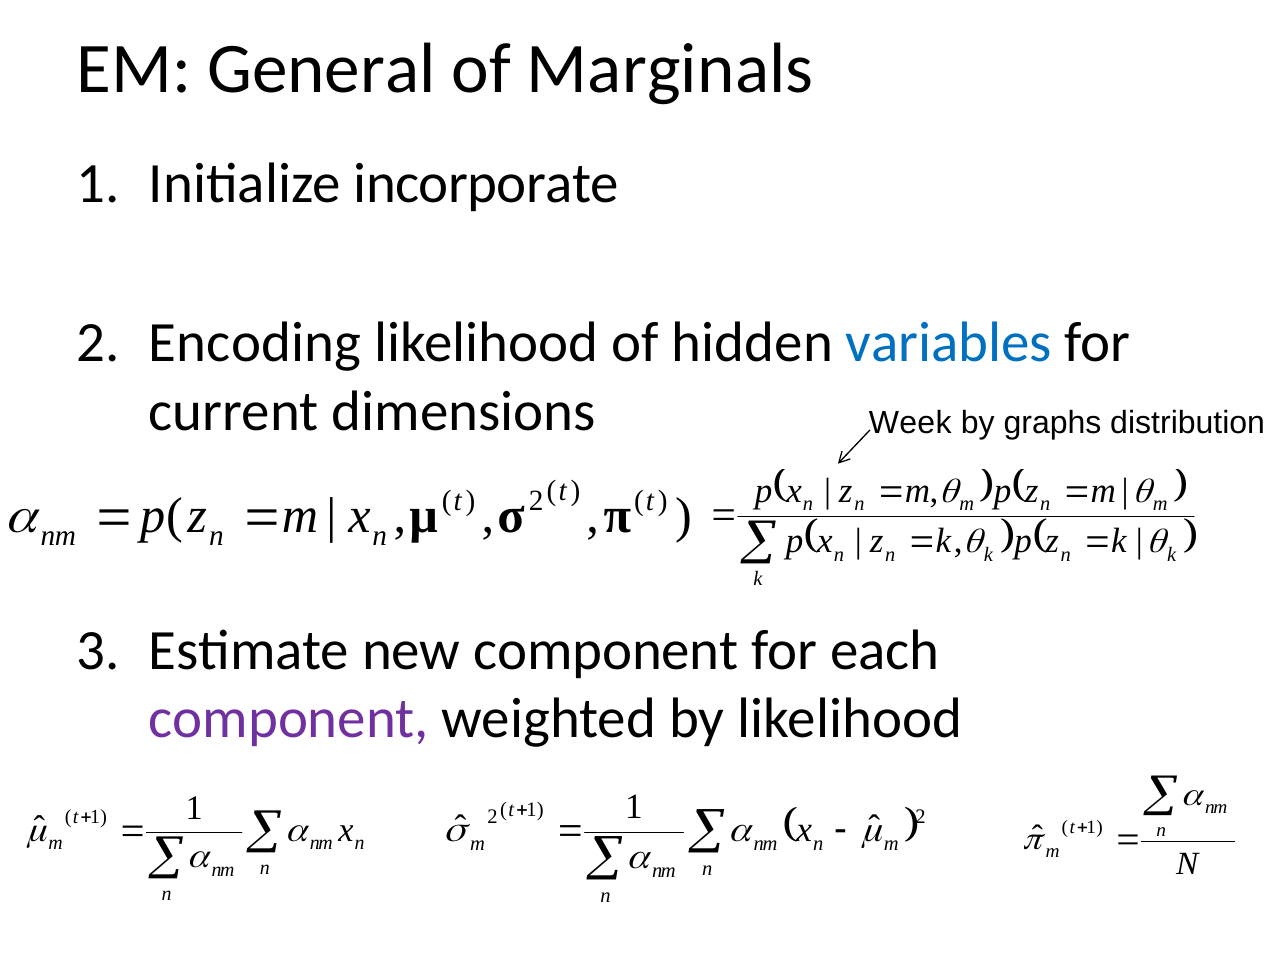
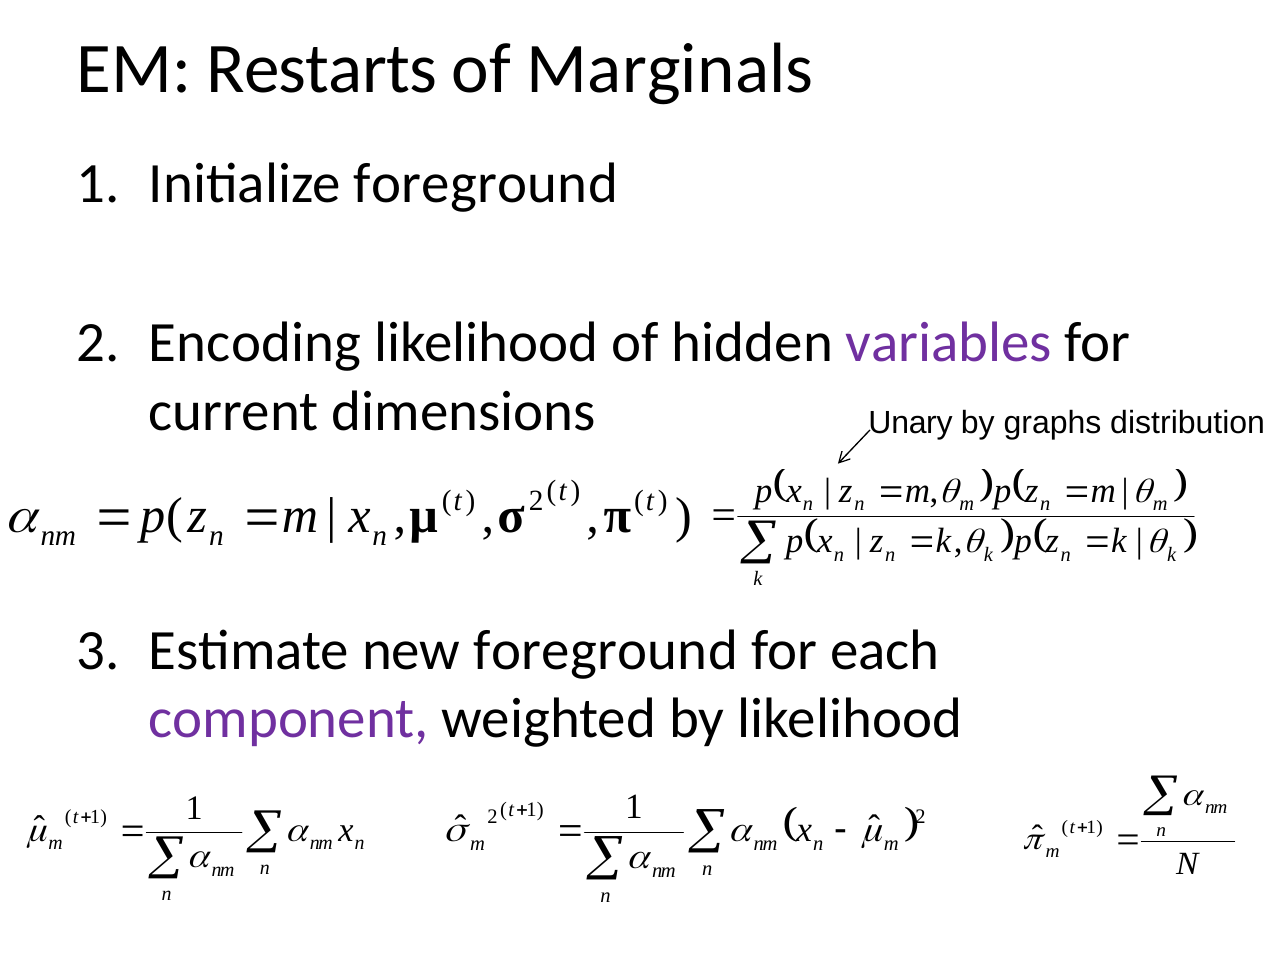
General: General -> Restarts (322, 69)
Initialize incorporate: incorporate -> foreground (486, 183)
variables colour: blue -> purple (949, 343)
Week: Week -> Unary (911, 423)
new component: component -> foreground (606, 650)
